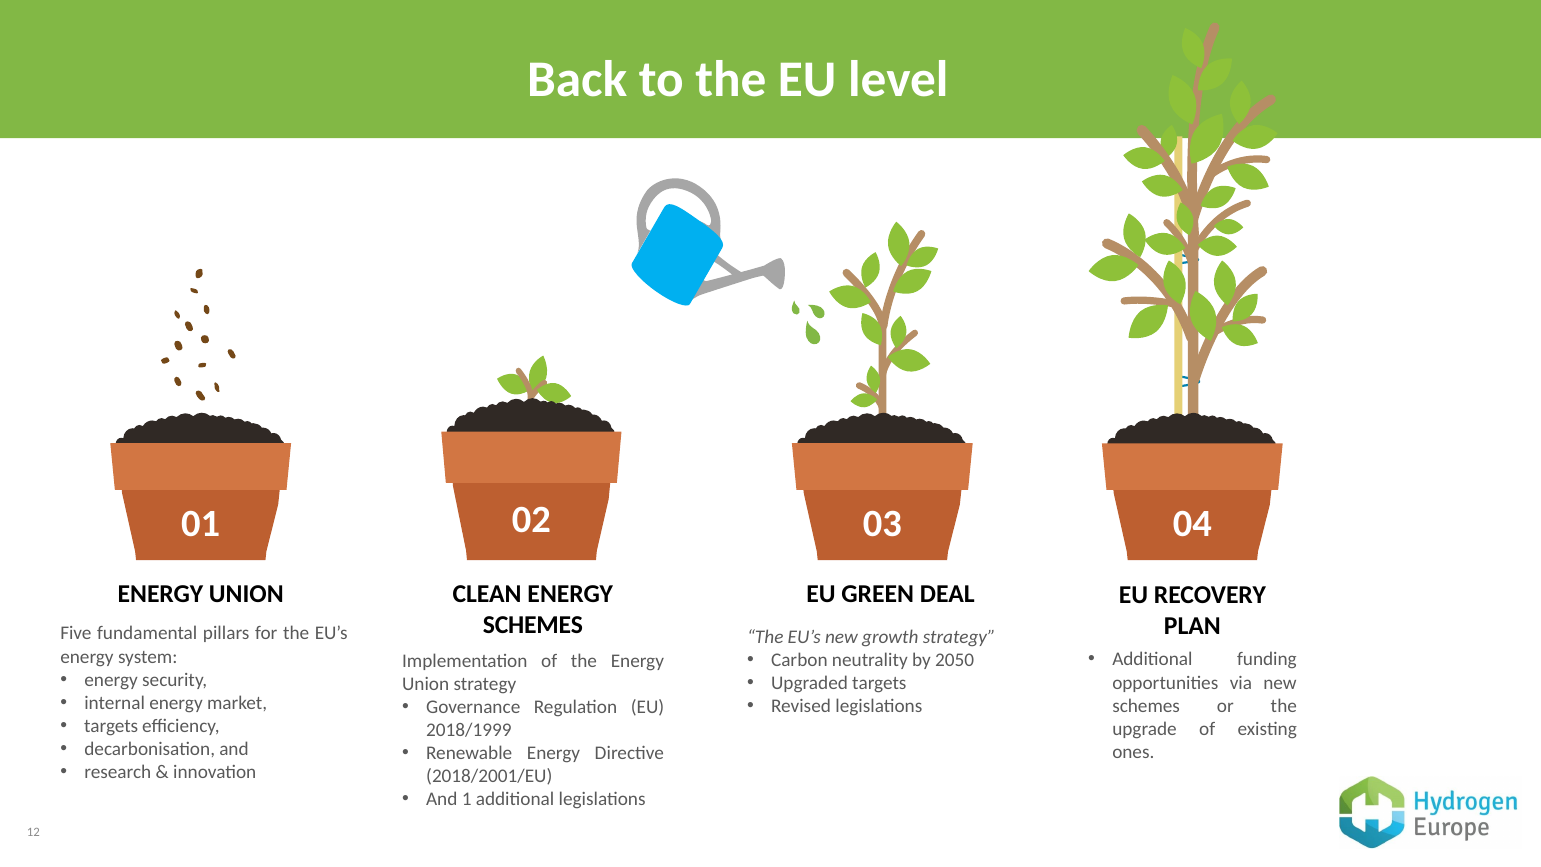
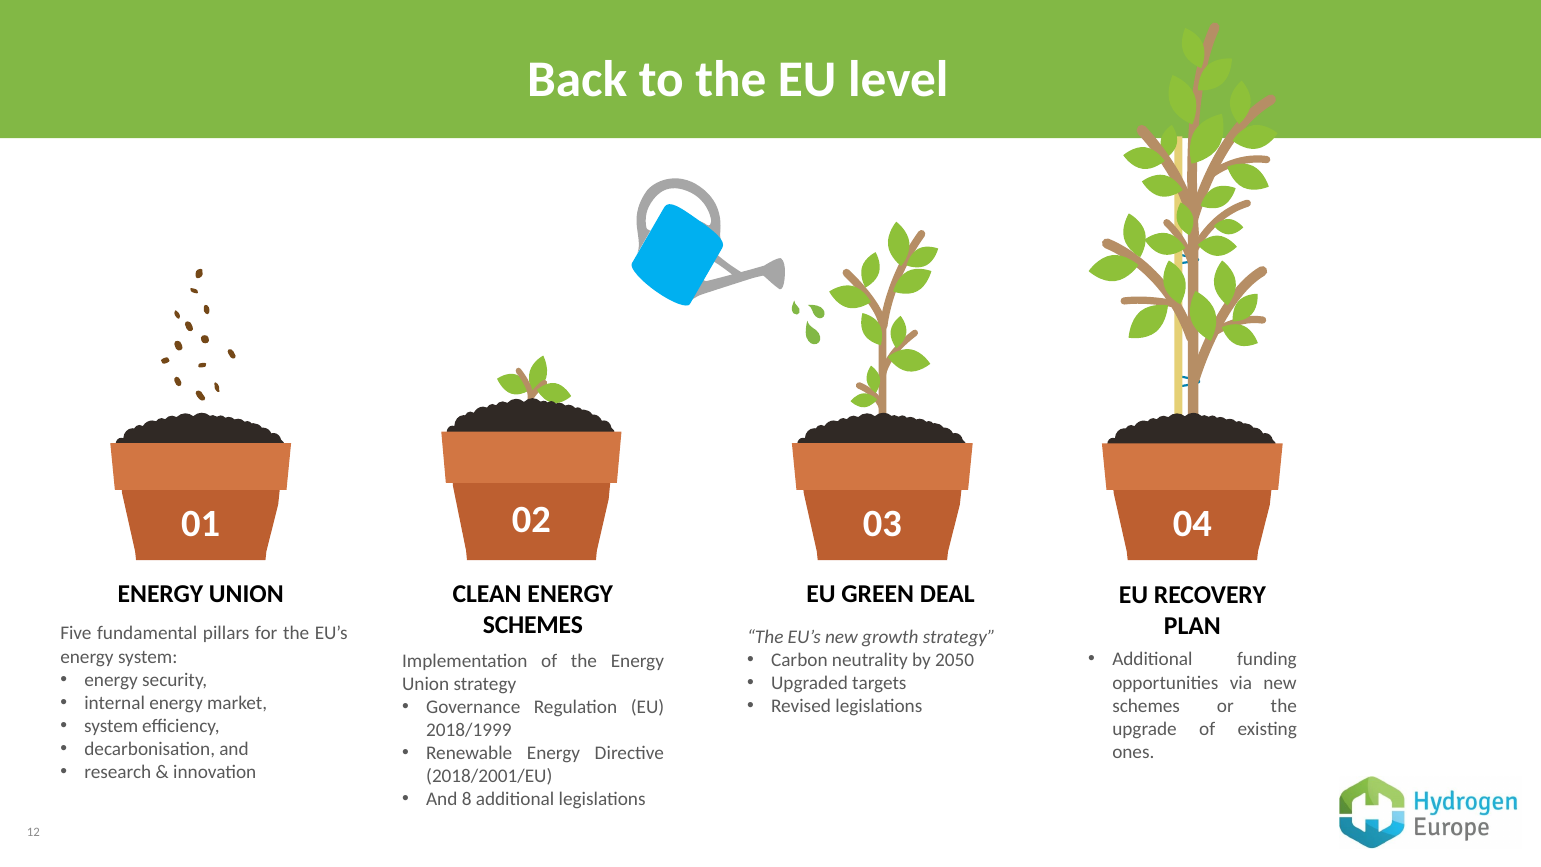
targets: targets -> system (111, 726)
1: 1 -> 8 (467, 799)
